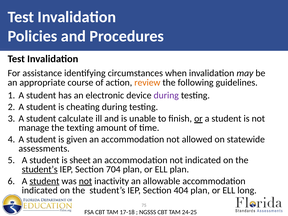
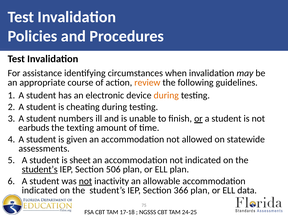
during colour: purple -> orange (166, 95)
calculate: calculate -> numbers (76, 119)
manage: manage -> earbuds (34, 128)
704: 704 -> 506 (113, 169)
student underline: present -> none (44, 181)
404: 404 -> 366 (181, 190)
long: long -> data (247, 190)
